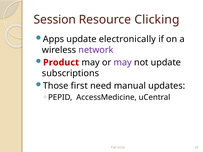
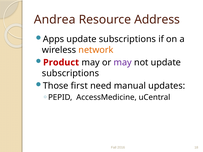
Session: Session -> Andrea (55, 20)
Clicking: Clicking -> Address (157, 20)
Apps update electronically: electronically -> subscriptions (127, 39)
network colour: purple -> orange (96, 50)
